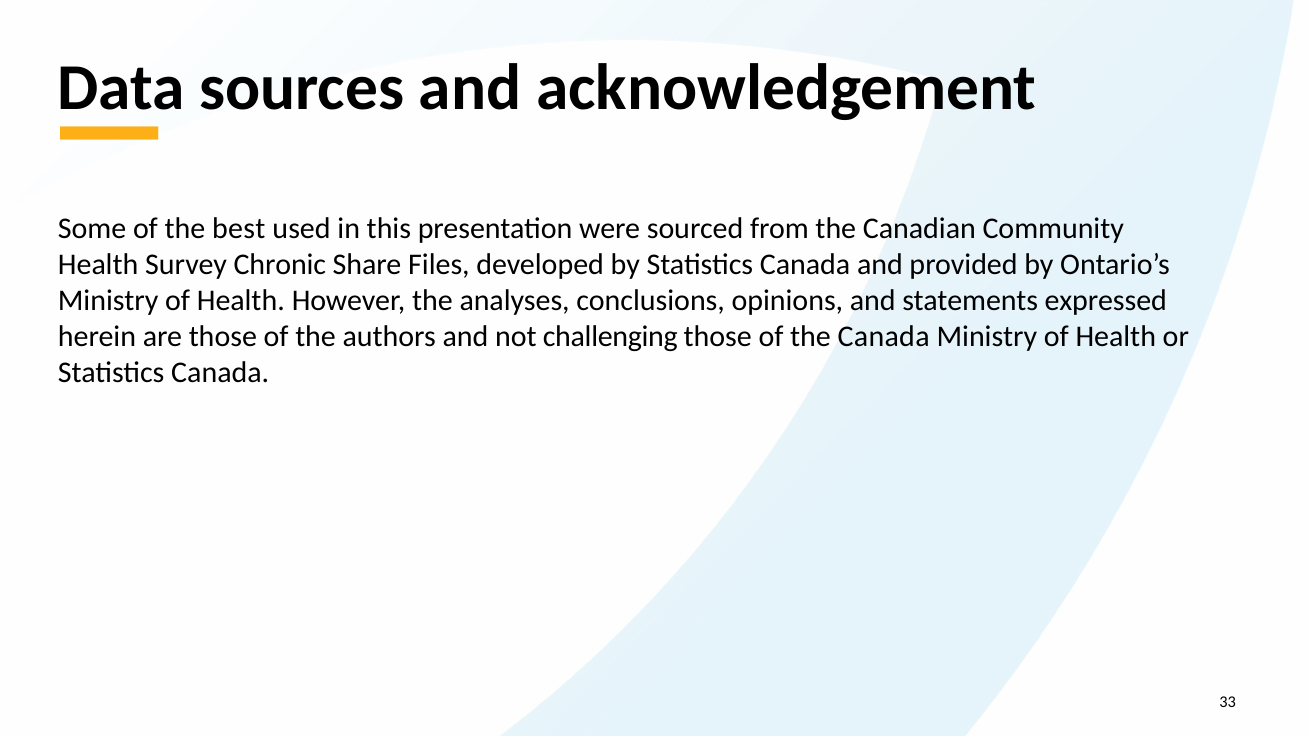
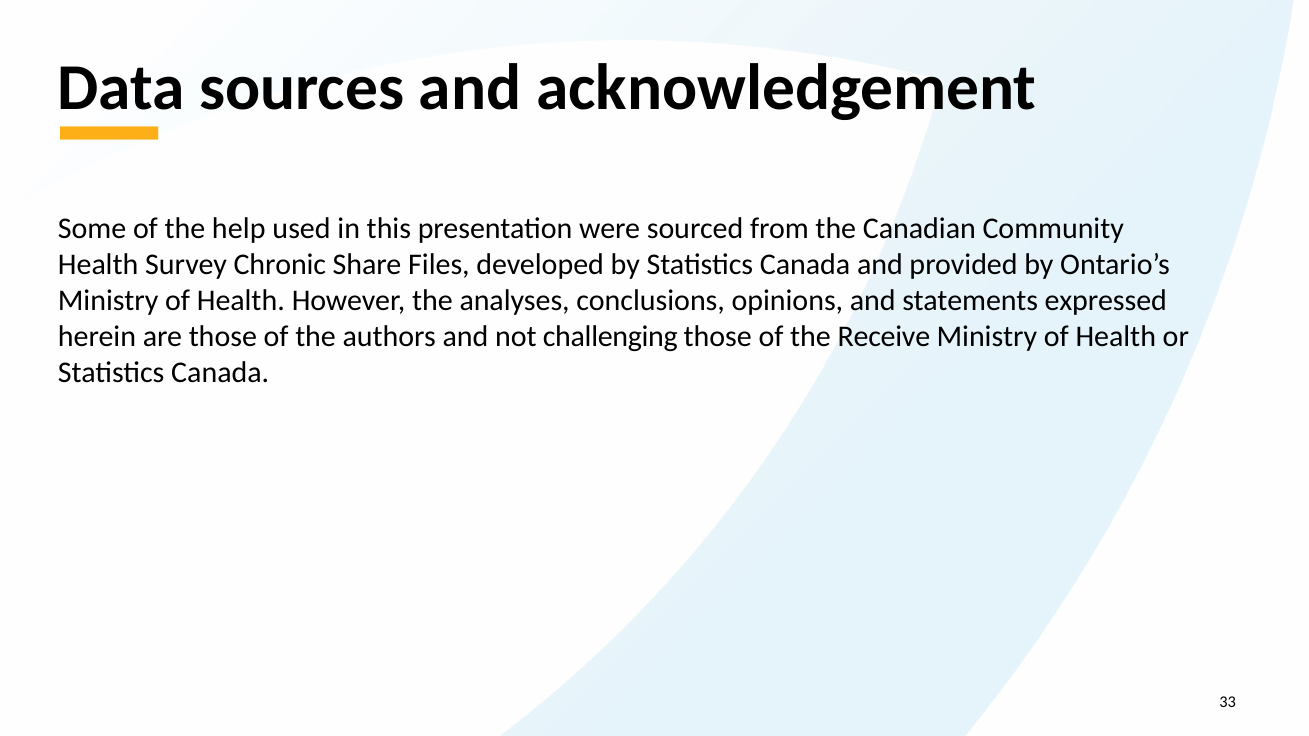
best: best -> help (239, 229)
the Canada: Canada -> Receive (884, 337)
